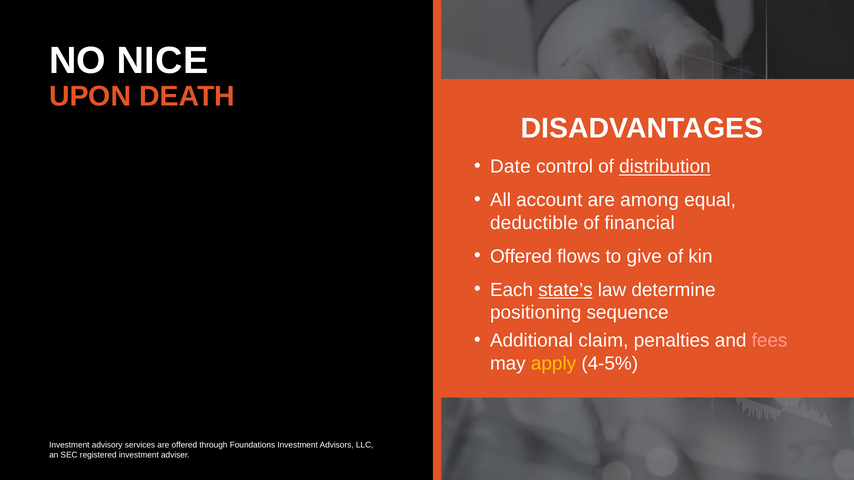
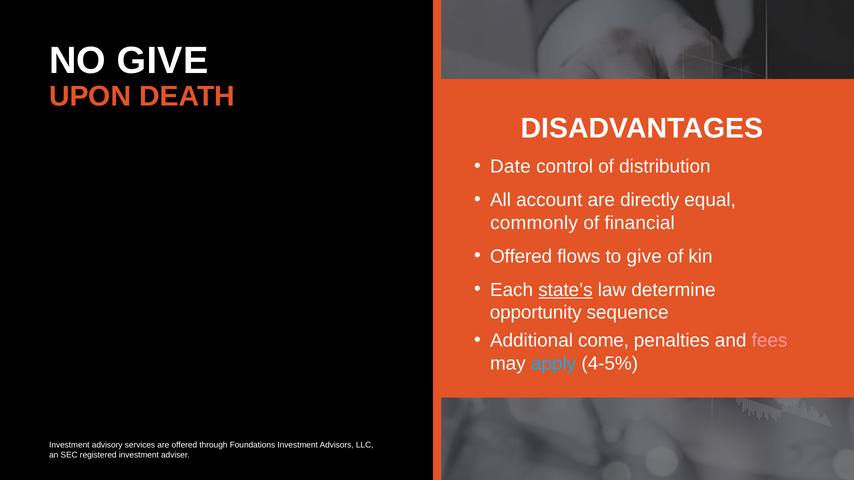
NO NICE: NICE -> GIVE (163, 61)
distribution underline: present -> none (665, 167)
among: among -> directly (650, 200)
deductible: deductible -> commonly (534, 223)
positioning: positioning -> opportunity (536, 313)
claim: claim -> come (604, 341)
apply colour: yellow -> light blue (554, 364)
